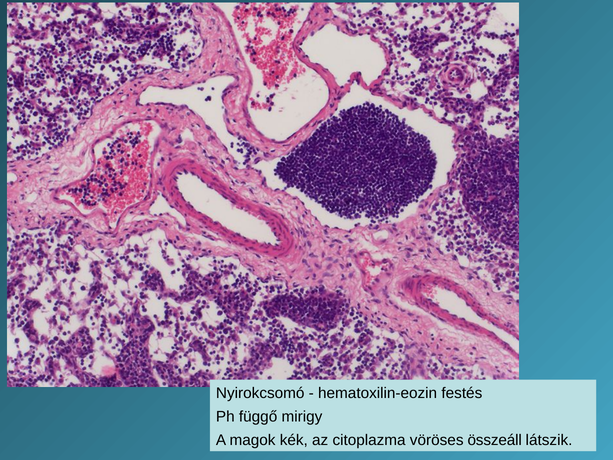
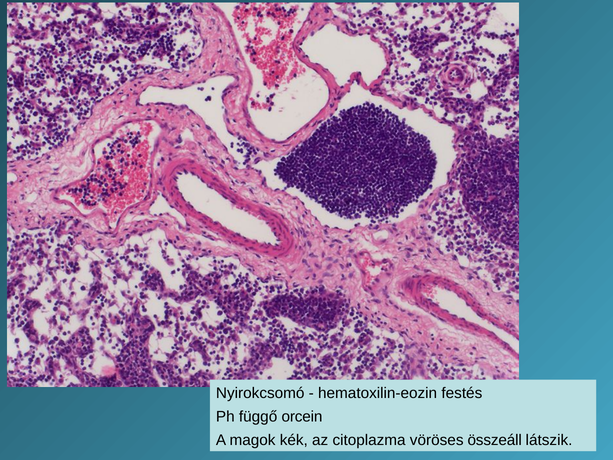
mirigy: mirigy -> orcein (302, 416)
